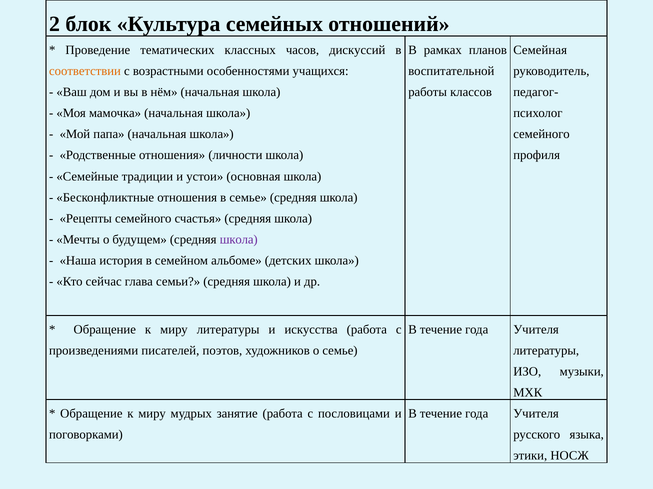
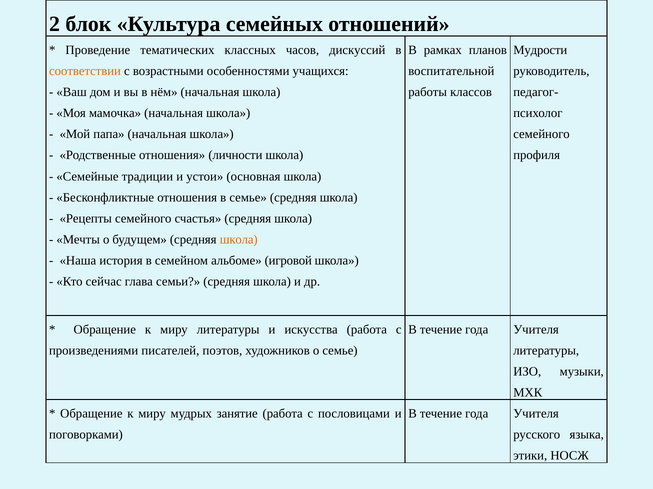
Семейная: Семейная -> Мудрости (540, 50)
школа colour: purple -> orange (239, 240)
детских: детских -> игровой (288, 261)
